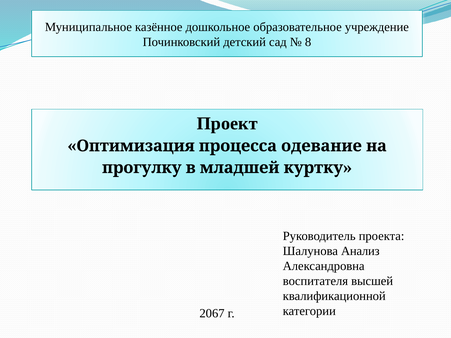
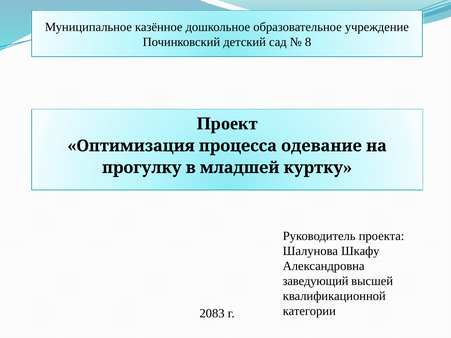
Анализ: Анализ -> Шкафу (360, 251)
воспитателя: воспитателя -> заведующий (316, 281)
2067: 2067 -> 2083 (212, 314)
